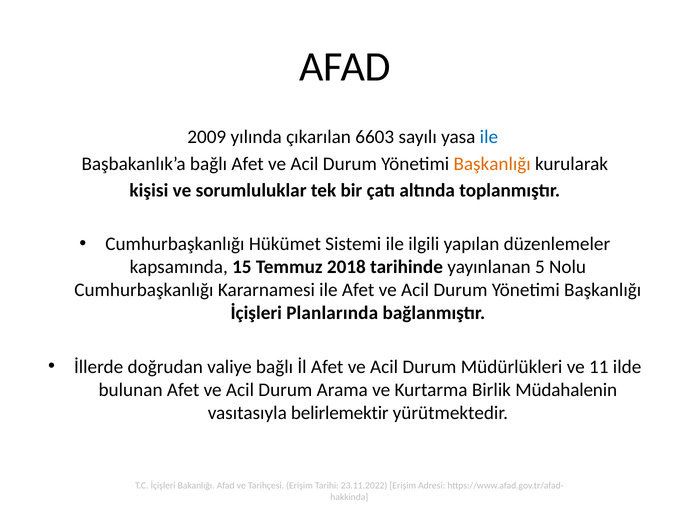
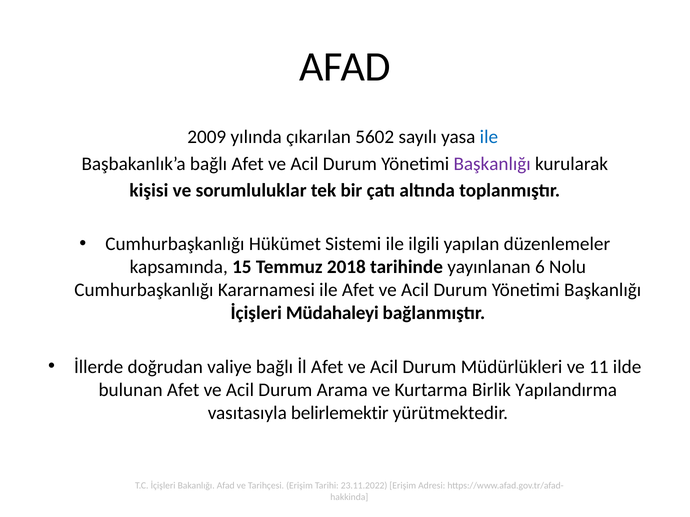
6603: 6603 -> 5602 (375, 137)
Başkanlığı colour: orange -> purple (492, 164)
5: 5 -> 6 (540, 267)
Planlarında: Planlarında -> Müdahaleyi (332, 313)
Müdahalenin: Müdahalenin -> Yapılandırma (566, 390)
